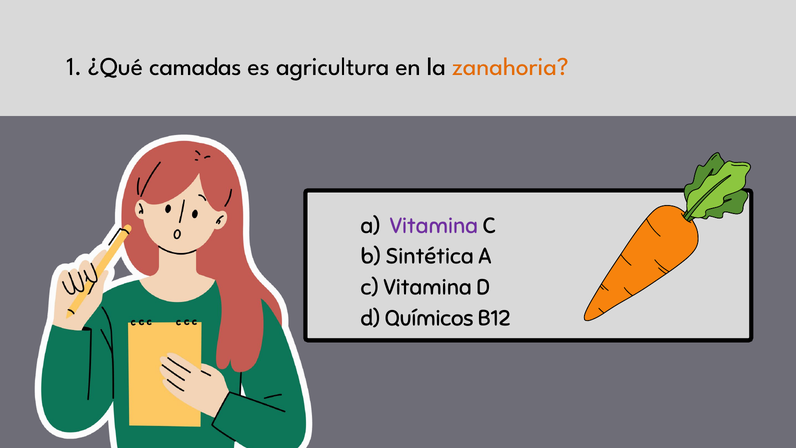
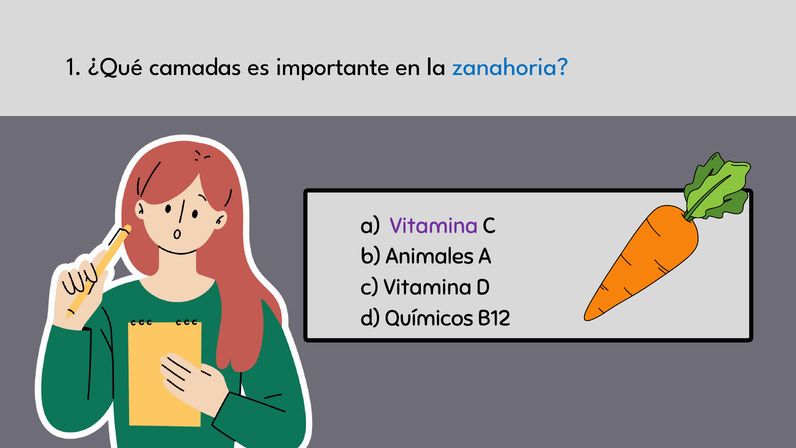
agricultura: agricultura -> importante (333, 66)
zanahoria colour: orange -> blue (510, 66)
Sintética: Sintética -> Animales (430, 257)
